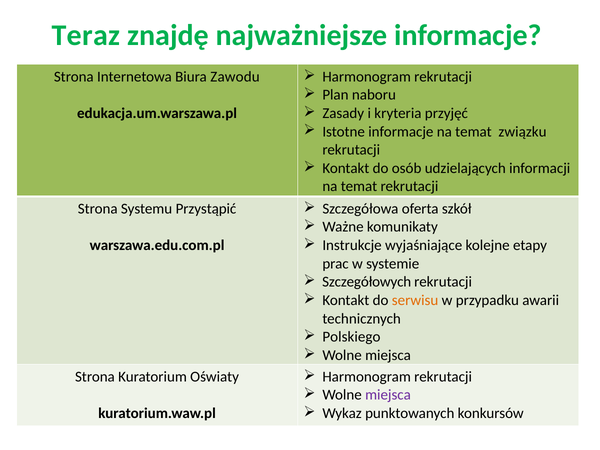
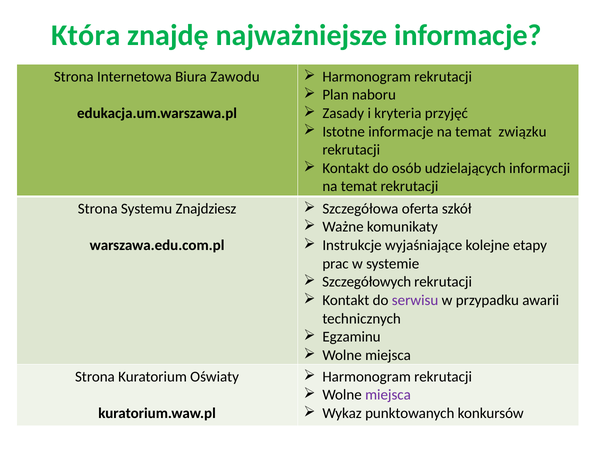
Teraz: Teraz -> Która (86, 35)
Przystąpić: Przystąpić -> Znajdziesz (206, 209)
serwisu colour: orange -> purple (415, 300)
Polskiego: Polskiego -> Egzaminu (351, 337)
